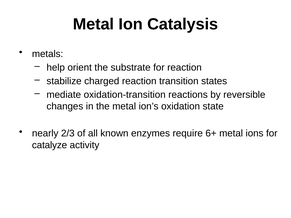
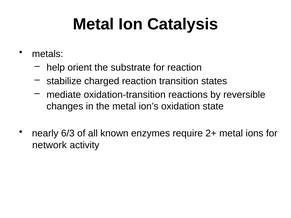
2/3: 2/3 -> 6/3 (68, 134)
6+: 6+ -> 2+ (211, 134)
catalyze: catalyze -> network (49, 145)
